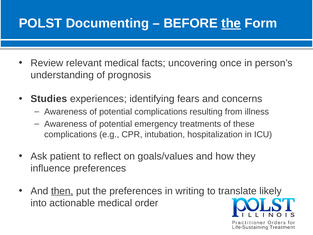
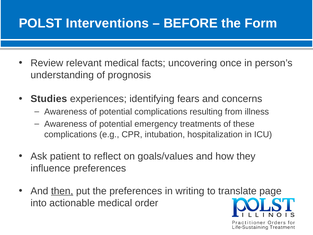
Documenting: Documenting -> Interventions (107, 23)
the underline: present -> none (231, 23)
likely: likely -> page (270, 191)
